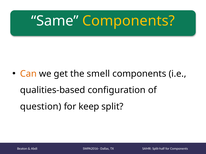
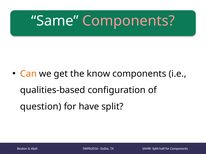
Components colour: yellow -> pink (128, 21)
smell: smell -> know (98, 74)
keep: keep -> have (89, 107)
